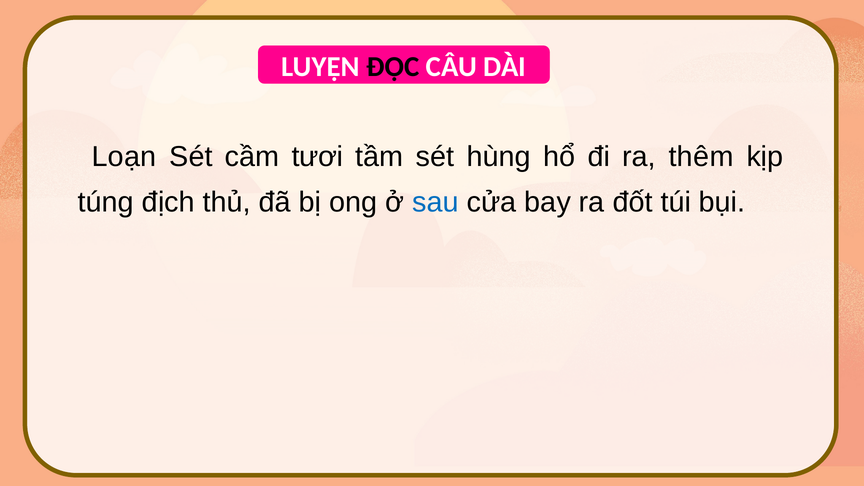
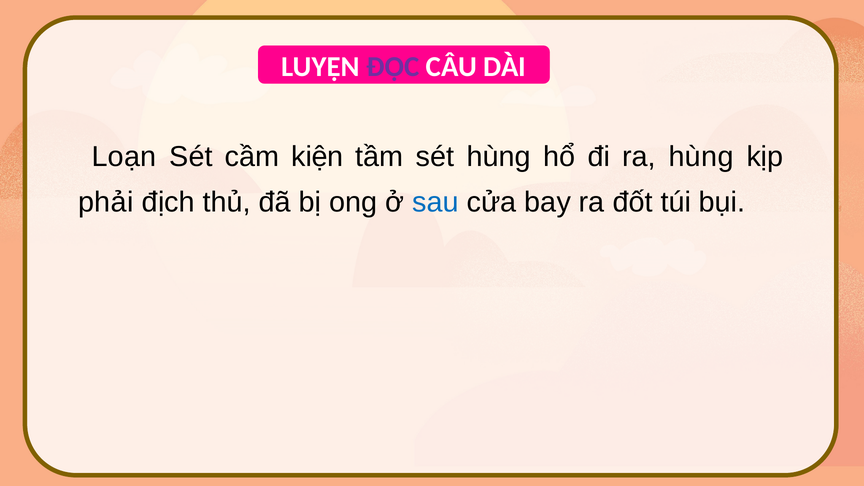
ĐỌC colour: black -> purple (393, 67)
tươi: tươi -> kiện (317, 157)
ra thêm: thêm -> hùng (701, 157)
túng: túng -> phải (106, 202)
